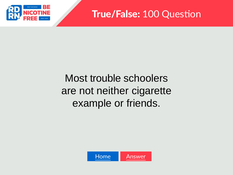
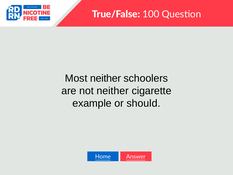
Most trouble: trouble -> neither (106, 78)
friends: friends -> should (143, 103)
